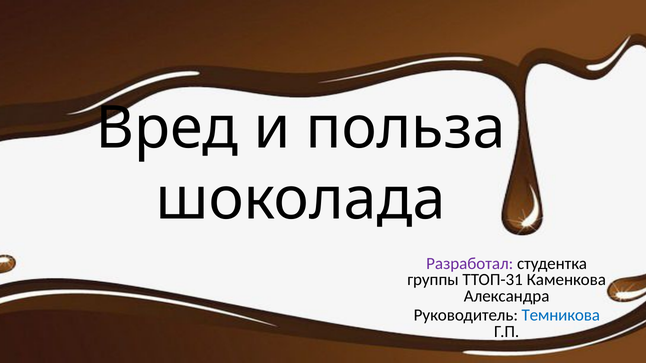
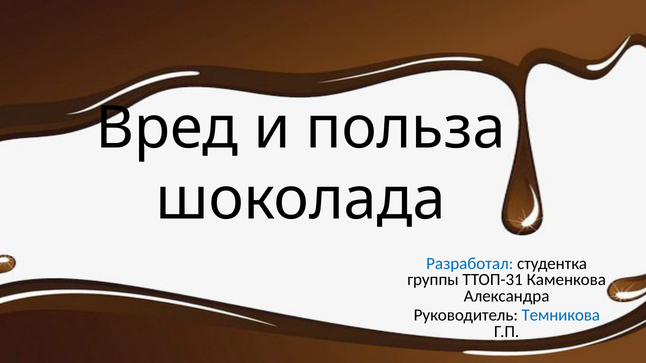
Разработал colour: purple -> blue (470, 264)
